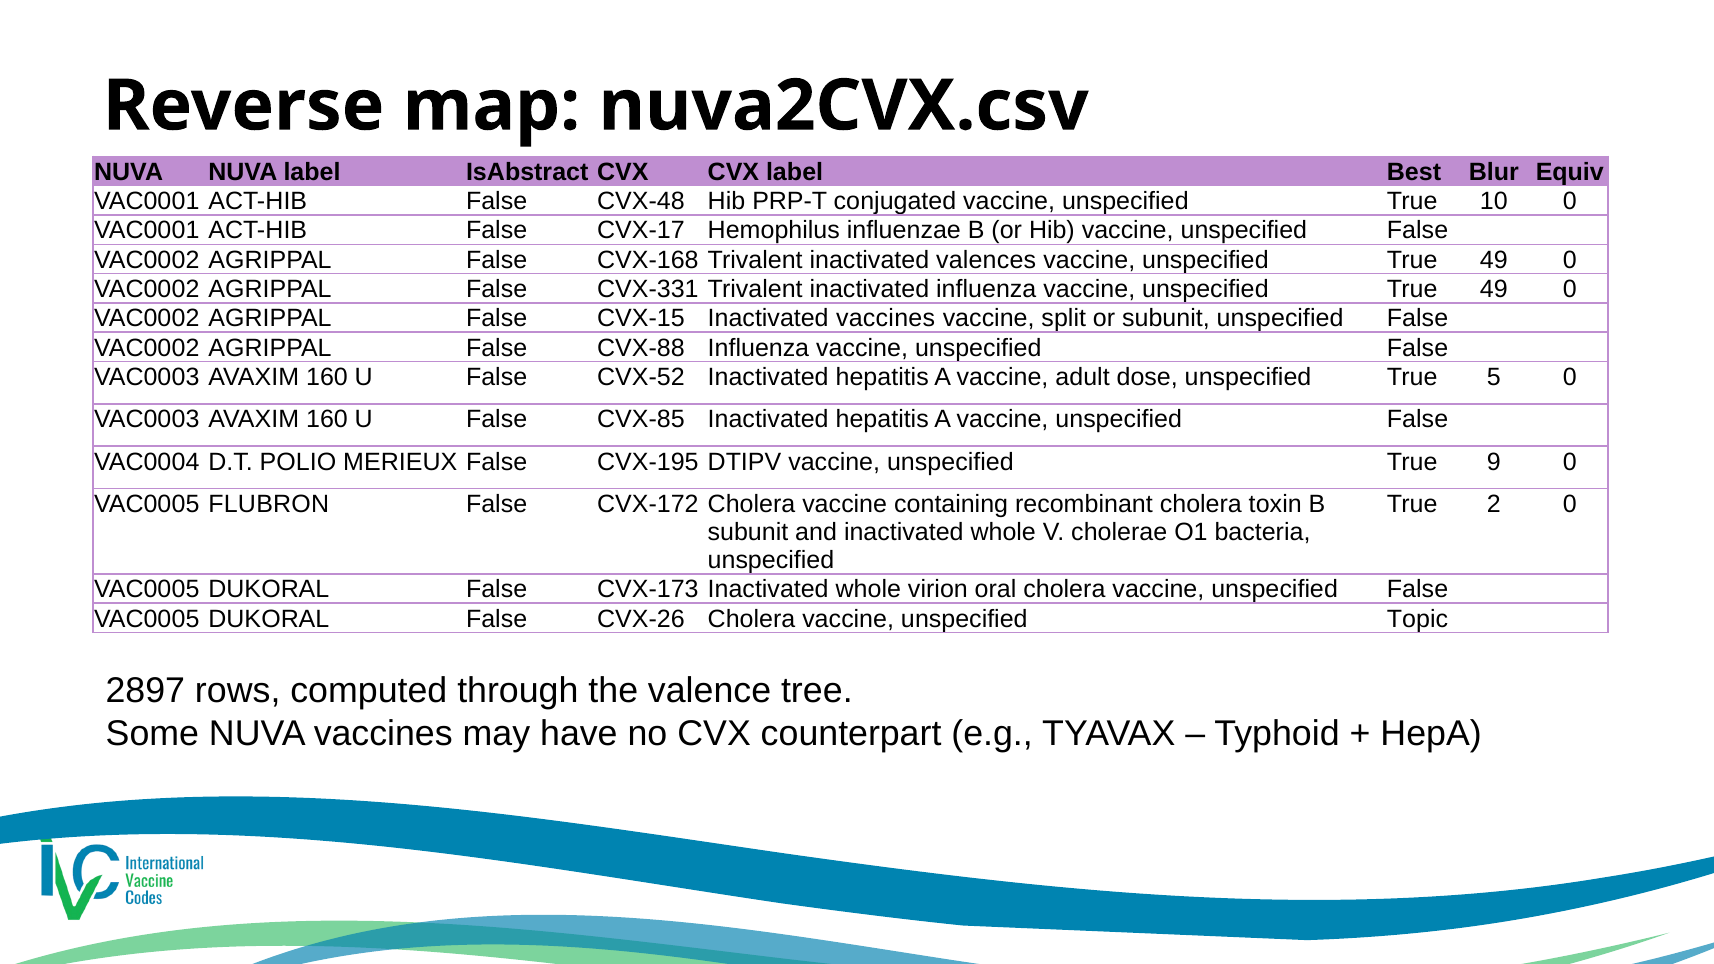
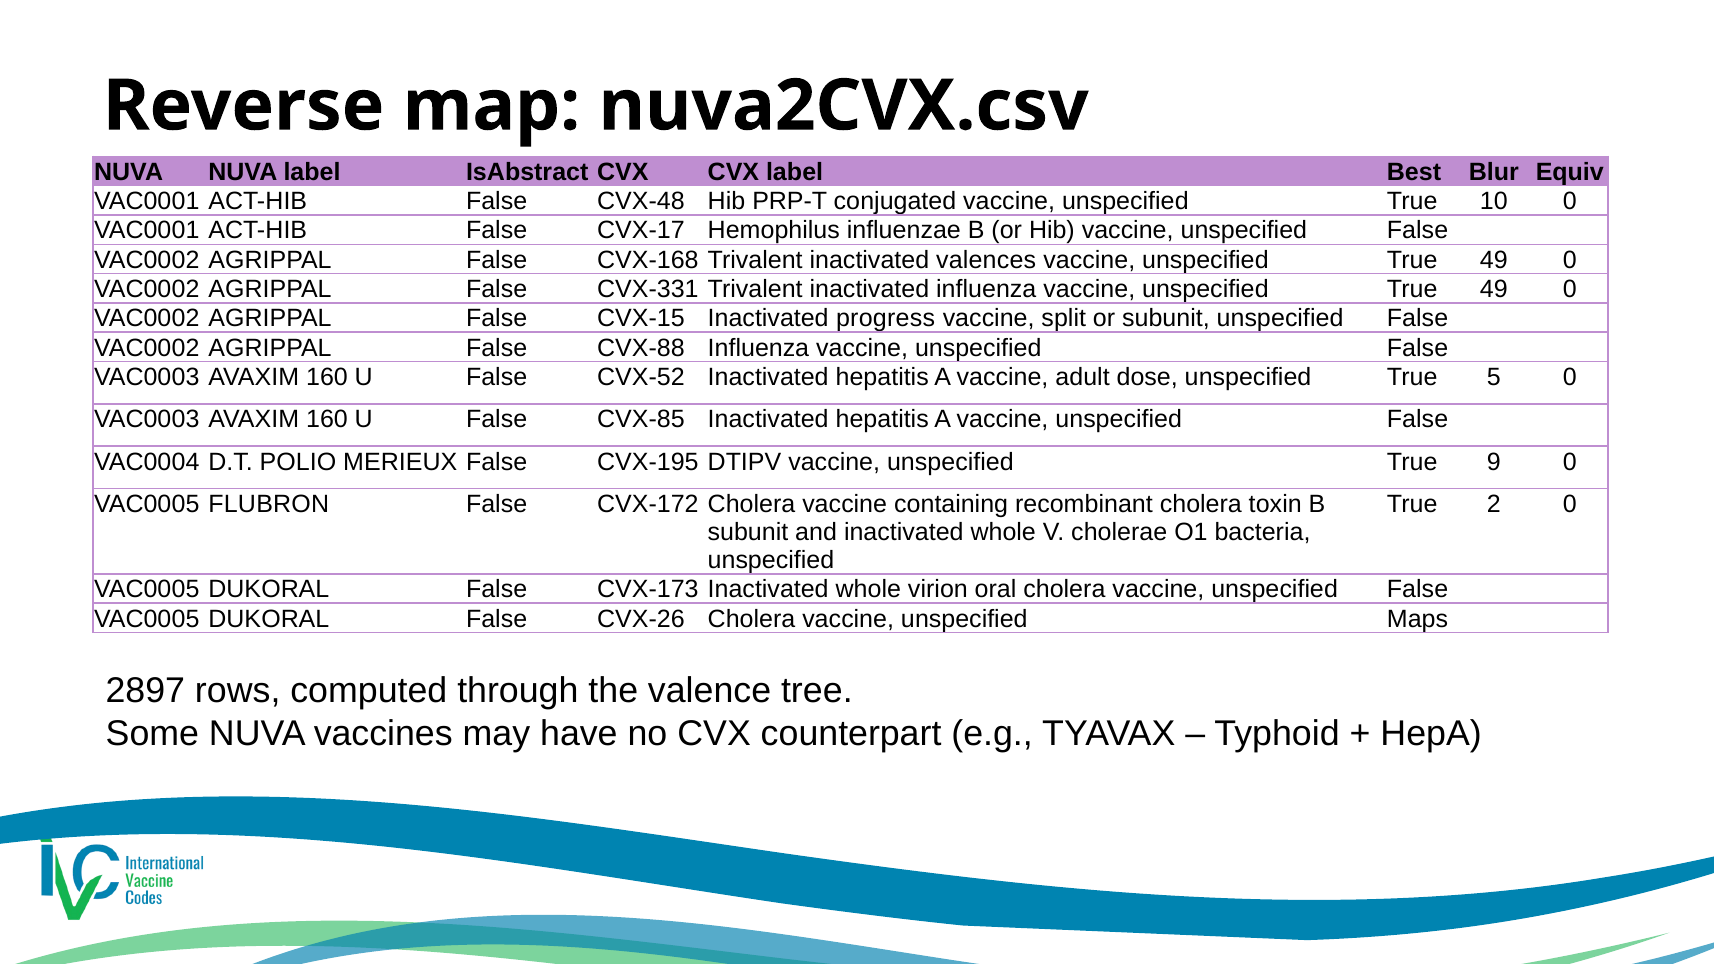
Inactivated vaccines: vaccines -> progress (886, 319)
Topic: Topic -> Maps (1418, 619)
